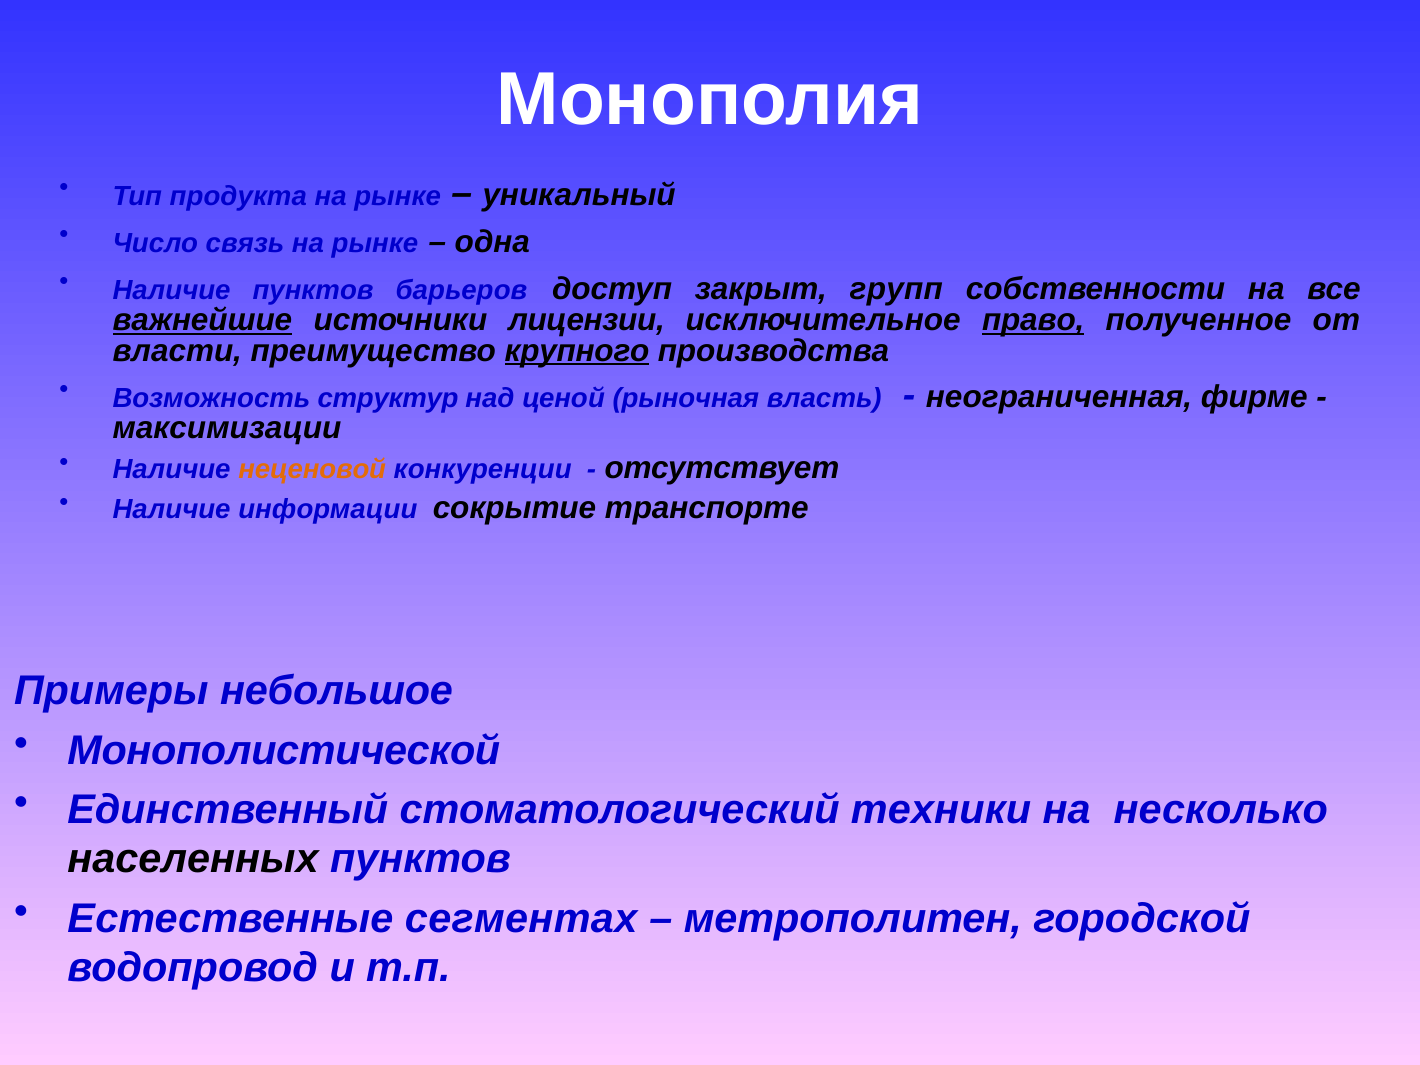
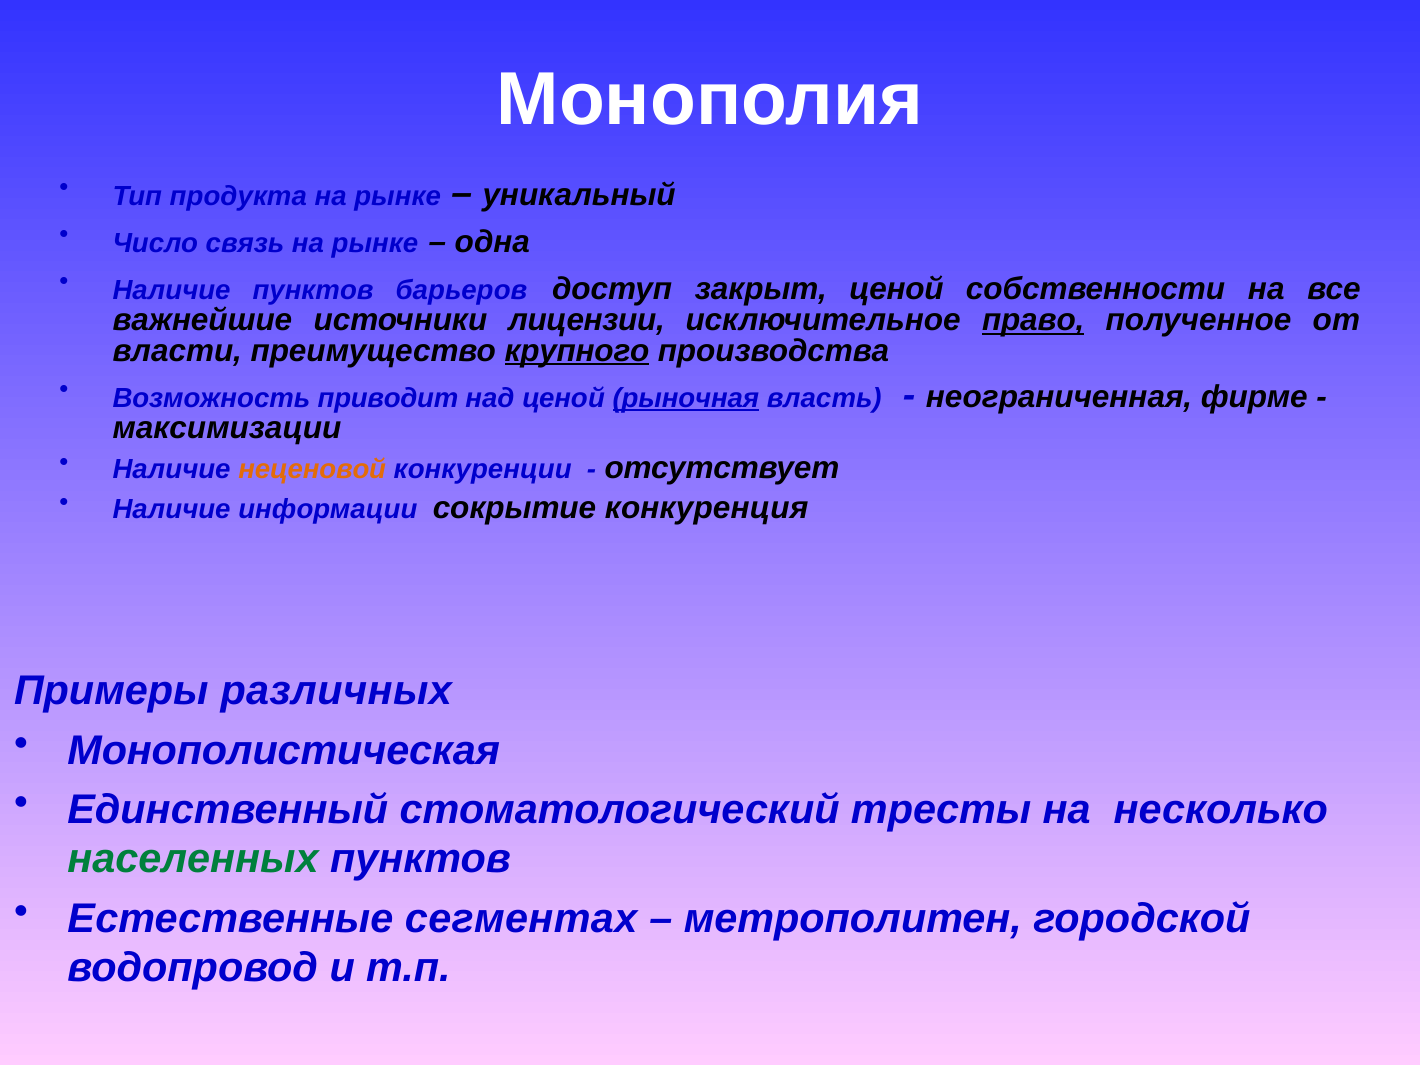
закрыт групп: групп -> ценой (897, 289)
важнейшие underline: present -> none (202, 321)
структур: структур -> приводит (388, 398)
рыночная underline: none -> present (686, 398)
транспорте: транспорте -> конкуренция (707, 508)
небольшое: небольшое -> различных (336, 691)
Монополистической: Монополистической -> Монополистическая (284, 750)
техники: техники -> тресты (941, 810)
населенных colour: black -> green (193, 859)
